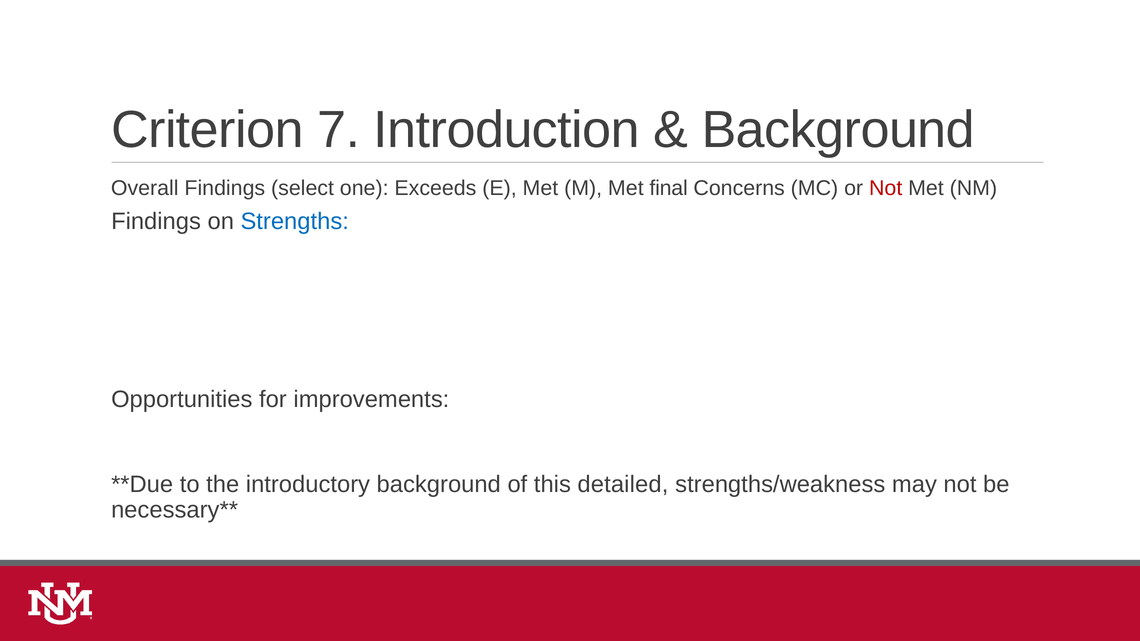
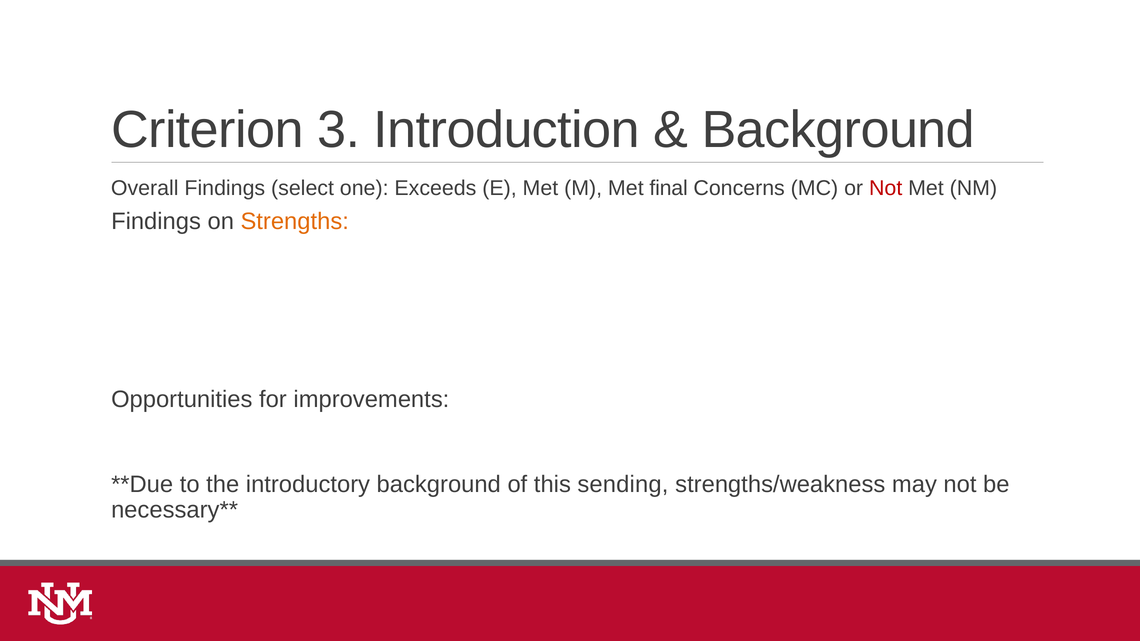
7: 7 -> 3 (339, 130)
Strengths colour: blue -> orange (295, 221)
detailed: detailed -> sending (623, 484)
